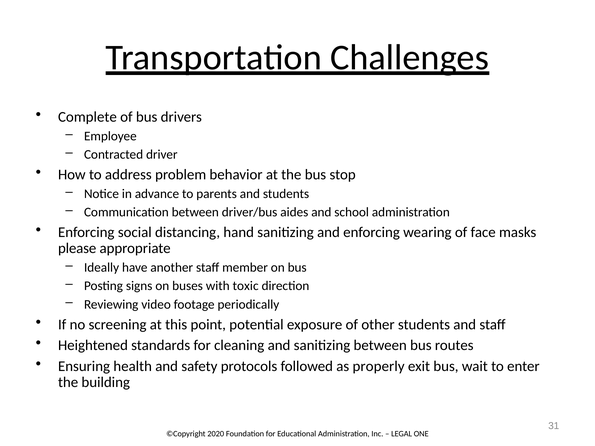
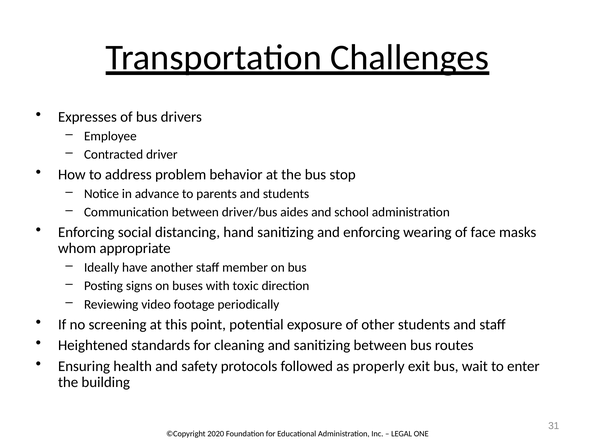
Complete: Complete -> Expresses (87, 117)
please: please -> whom (77, 249)
